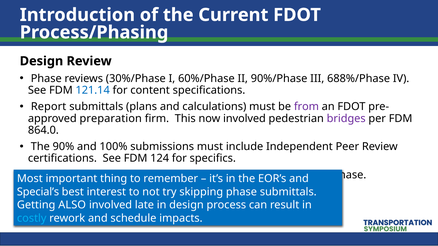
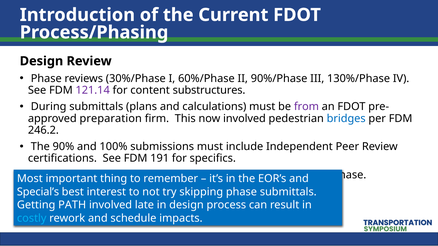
688%/Phase: 688%/Phase -> 130%/Phase (359, 79)
121.14 colour: blue -> purple (93, 90)
specifications: specifications -> substructures (209, 90)
Report: Report -> During (49, 107)
bridges colour: purple -> blue (346, 119)
864.0: 864.0 -> 246.2 (43, 130)
124: 124 -> 191 (160, 159)
ALSO: ALSO -> PATH (72, 205)
